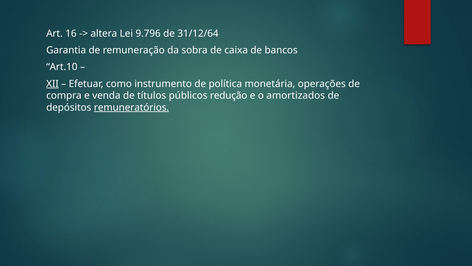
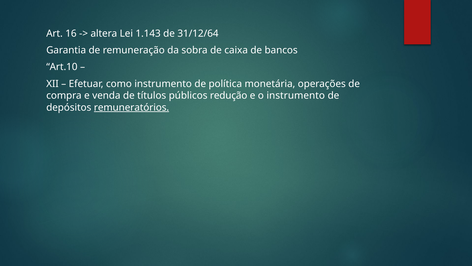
9.796: 9.796 -> 1.143 (148, 33)
XII underline: present -> none (52, 84)
o amortizados: amortizados -> instrumento (296, 95)
